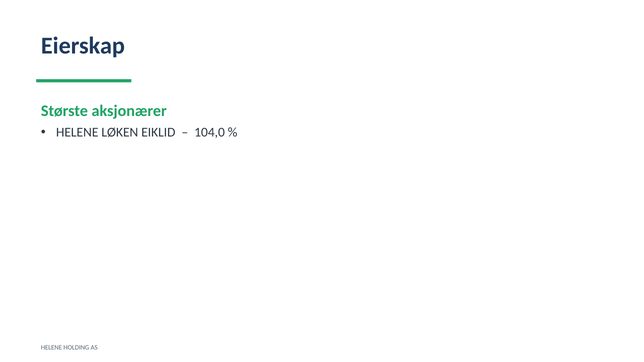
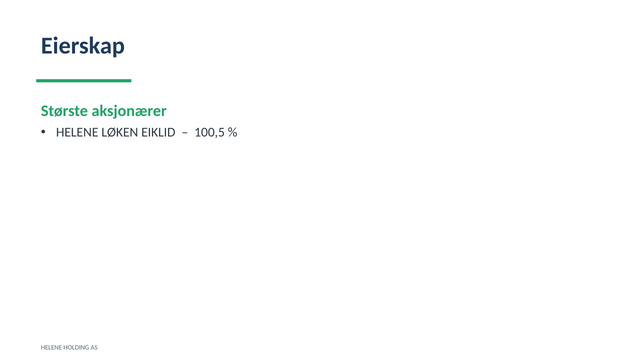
104,0: 104,0 -> 100,5 (210, 132)
